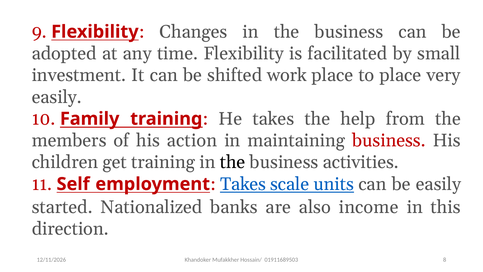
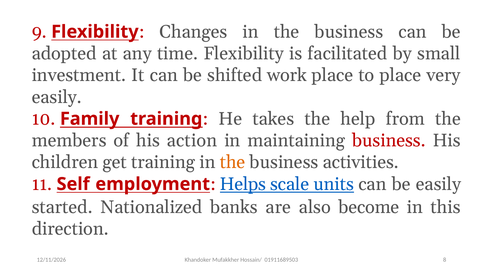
the colour: black -> orange (233, 162)
Takes: Takes -> Helps (243, 184)
income: income -> become (369, 207)
